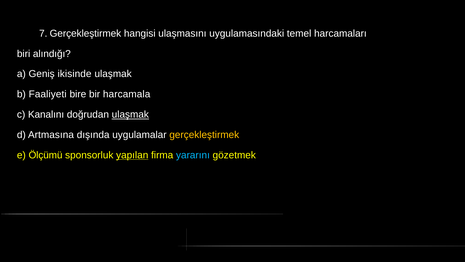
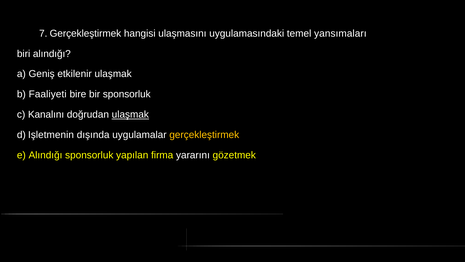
harcamaları: harcamaları -> yansımaları (340, 33)
ikisinde: ikisinde -> etkilenir (75, 74)
bir harcamala: harcamala -> sponsorluk (127, 94)
Artmasına: Artmasına -> Işletmenin (51, 135)
e Ölçümü: Ölçümü -> Alındığı (45, 155)
yapılan underline: present -> none (132, 155)
yararını colour: light blue -> white (193, 155)
